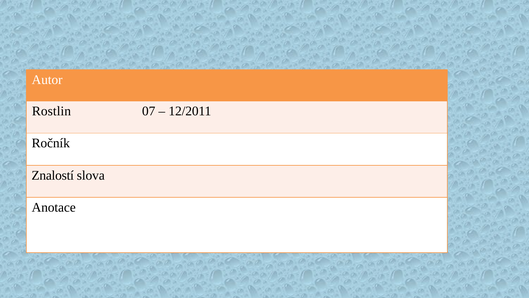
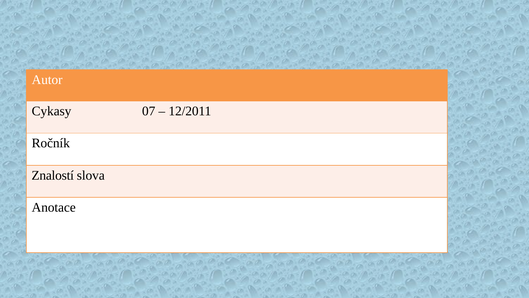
Rostlin: Rostlin -> Cykasy (52, 111)
